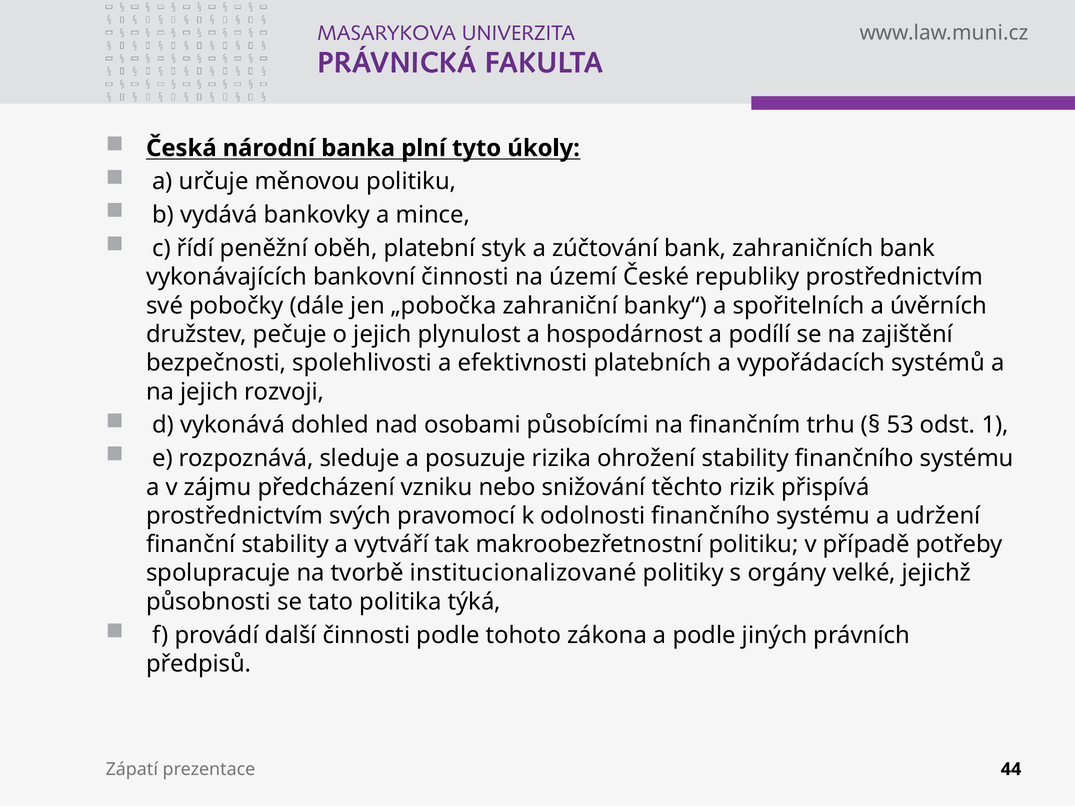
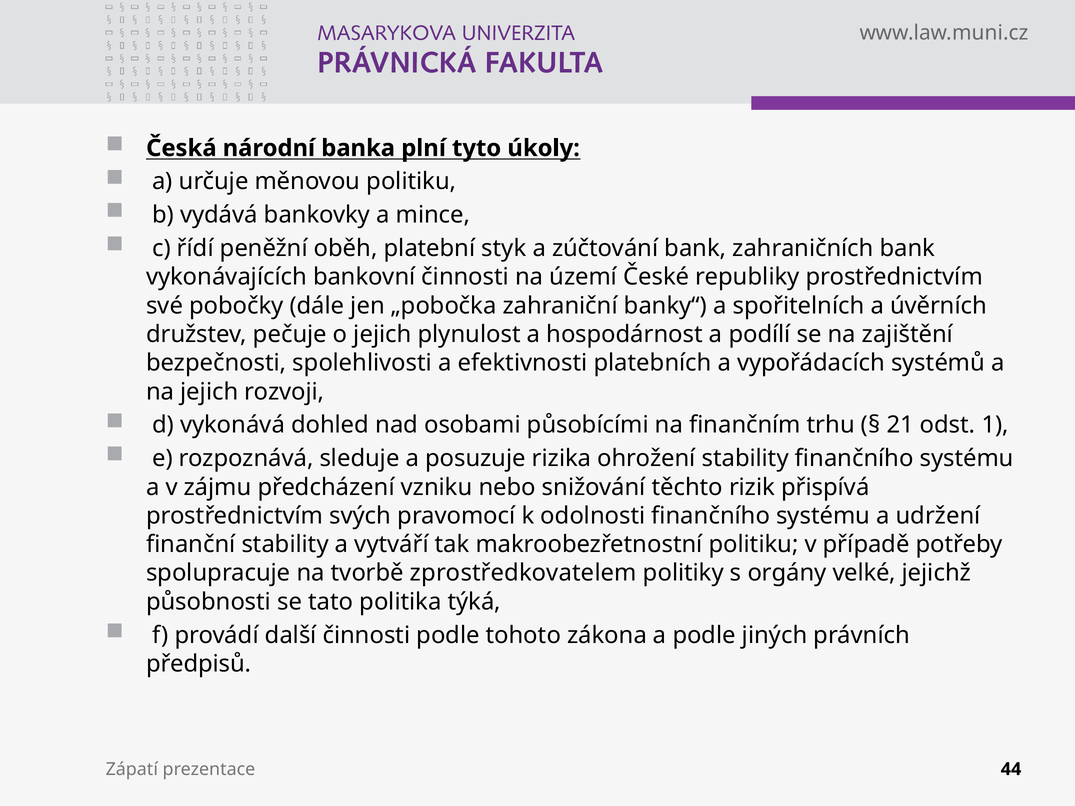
53: 53 -> 21 (900, 425)
institucionalizované: institucionalizované -> zprostředkovatelem (523, 573)
